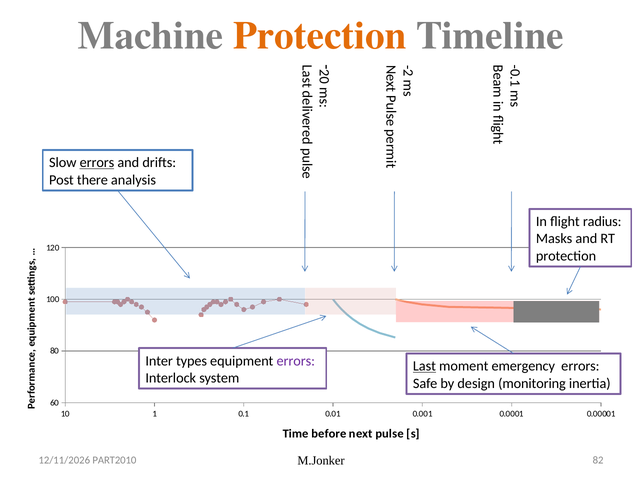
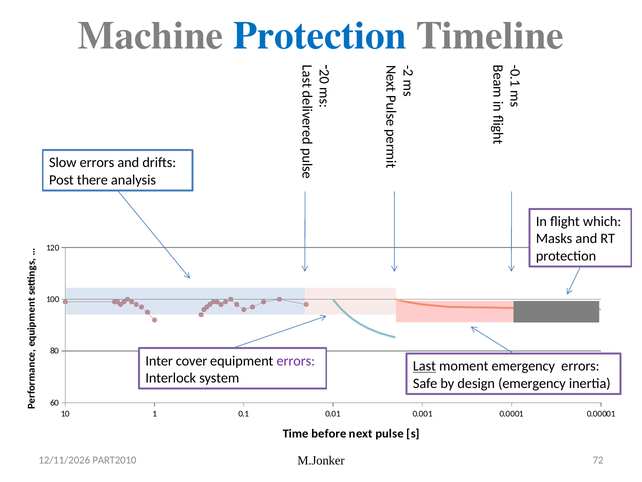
Protection colour: orange -> blue (320, 36)
errors underline: present -> none (97, 162)
radius: radius -> which (602, 221)
types: types -> cover (192, 360)
design monitoring: monitoring -> emergency (532, 383)
82: 82 -> 72 (598, 460)
